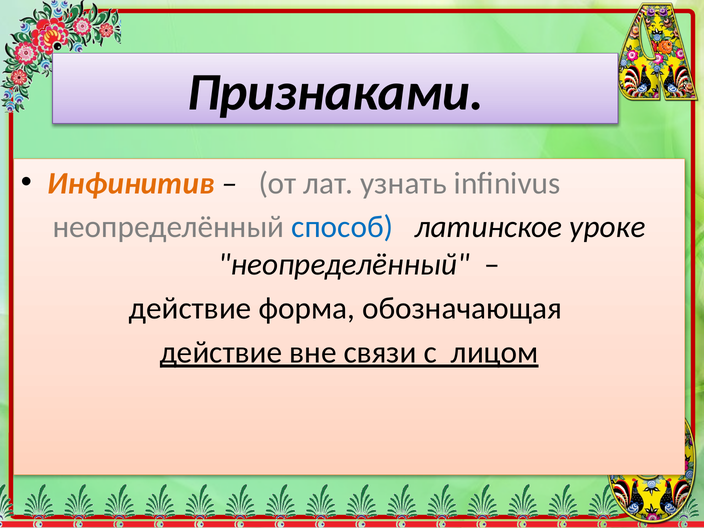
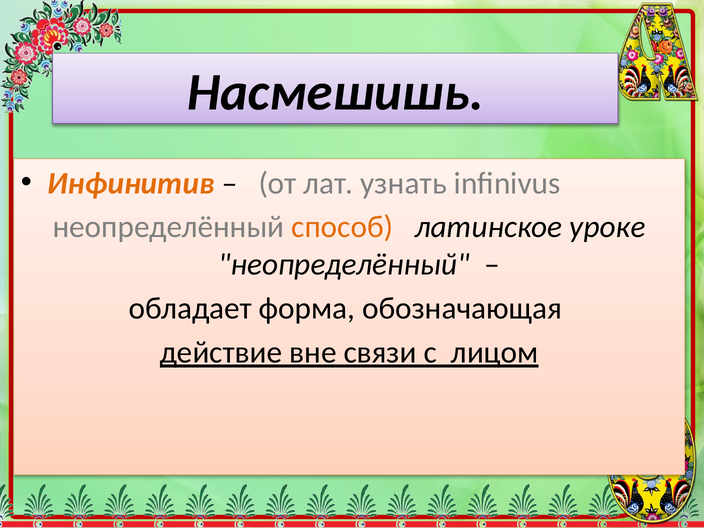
Признаками: Признаками -> Насмешишь (335, 92)
способ colour: blue -> orange (342, 227)
действие: действие -> обладает (190, 308)
